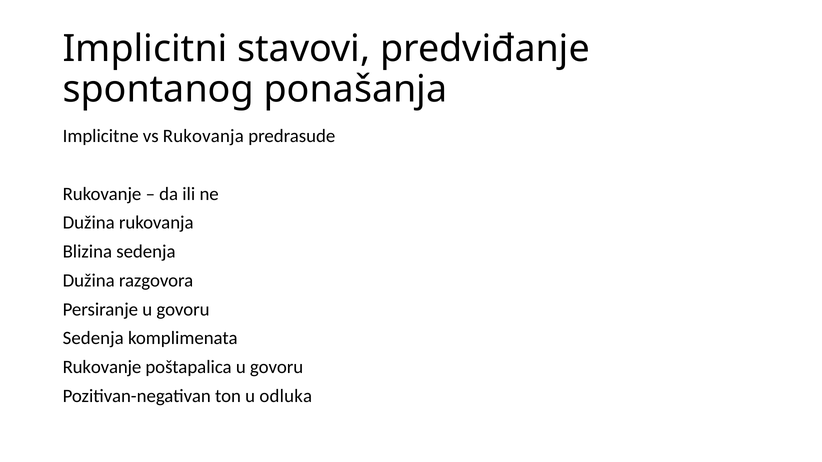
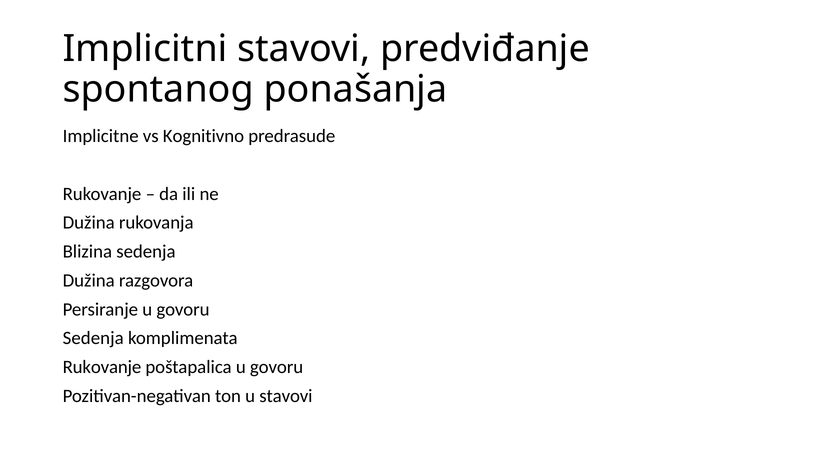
vs Rukovanja: Rukovanja -> Kognitivno (203, 136)
u odluka: odluka -> stavovi (286, 396)
